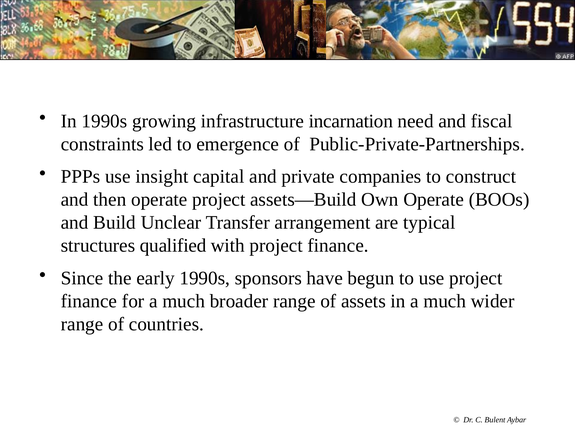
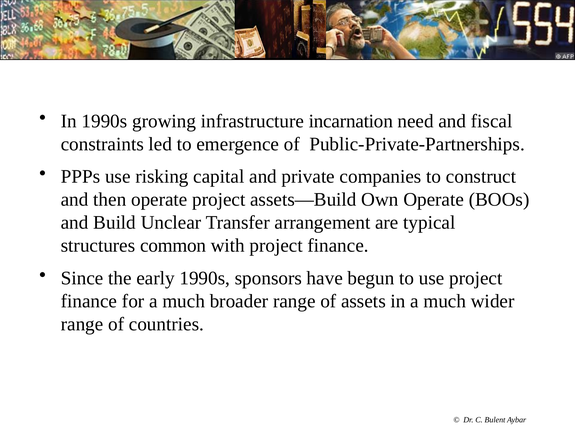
insight: insight -> risking (162, 177)
qualified: qualified -> common (173, 246)
